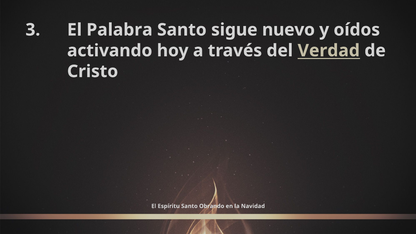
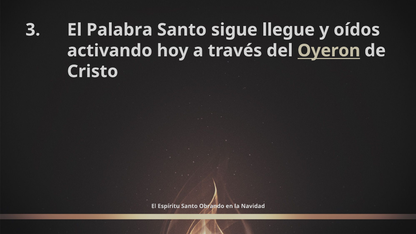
nuevo: nuevo -> llegue (288, 30)
Verdad: Verdad -> Oyeron (329, 51)
